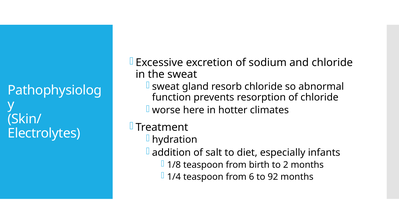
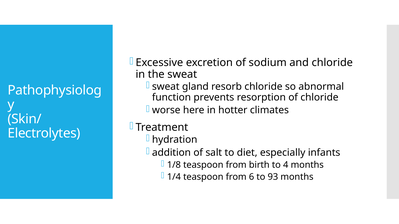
2: 2 -> 4 (286, 165)
92: 92 -> 93 (273, 177)
